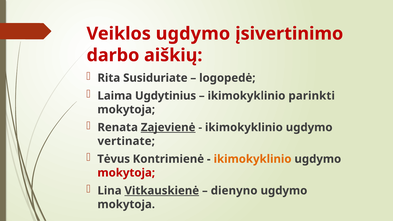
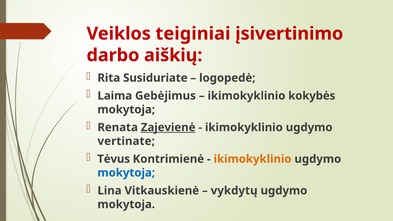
Veiklos ugdymo: ugdymo -> teiginiai (193, 34)
Ugdytinius: Ugdytinius -> Gebėjimus (165, 96)
parinkti: parinkti -> kokybės (312, 96)
mokytoja colour: red -> blue (126, 173)
Vitkauskienė underline: present -> none (162, 191)
dienyno: dienyno -> vykdytų (234, 191)
